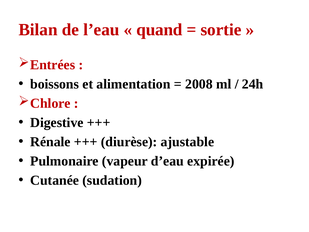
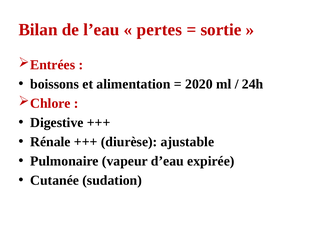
quand: quand -> pertes (159, 30)
2008: 2008 -> 2020 (199, 84)
